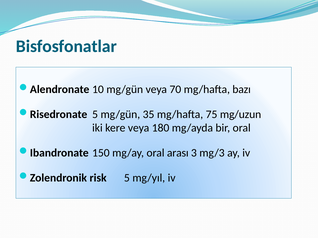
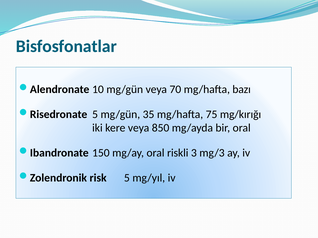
mg/uzun: mg/uzun -> mg/kırığı (241, 114)
180: 180 -> 850 (161, 128)
arası: arası -> riskli (178, 153)
